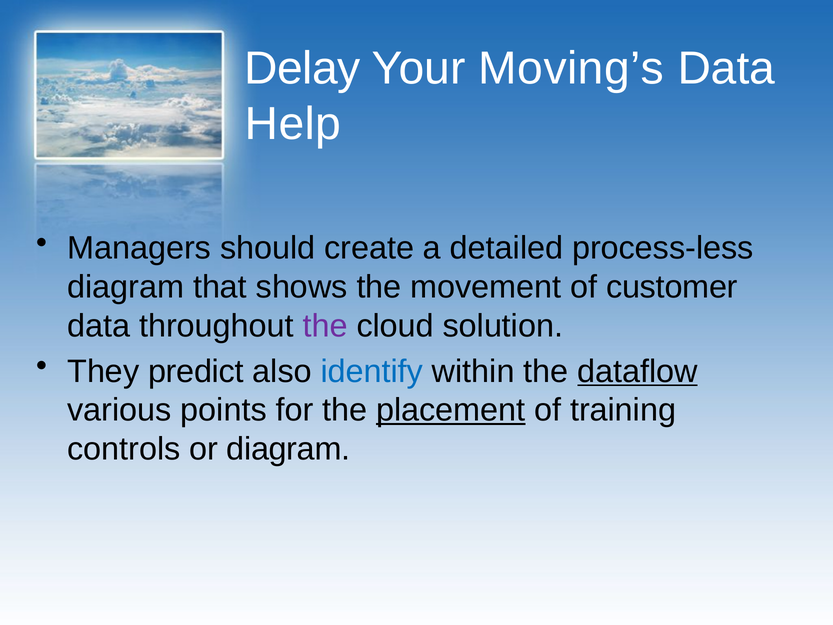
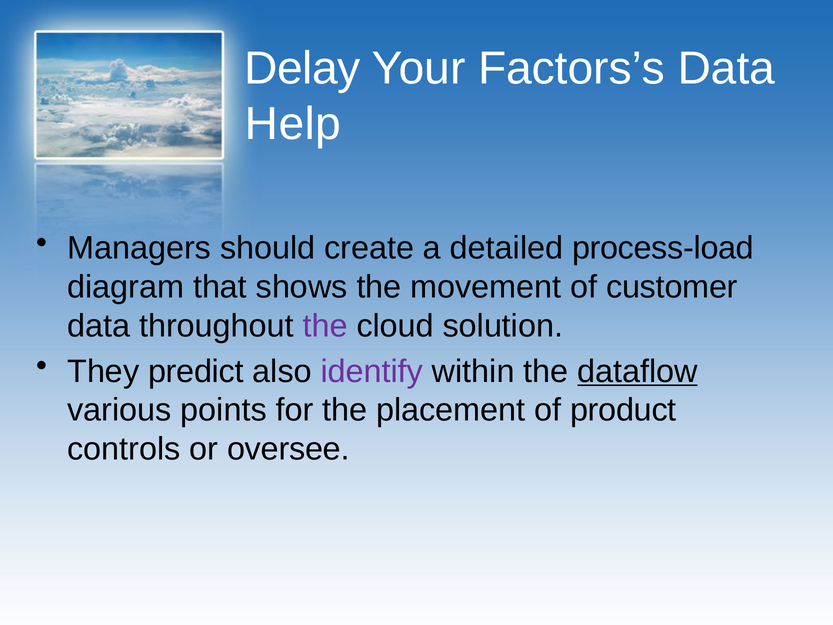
Moving’s: Moving’s -> Factors’s (572, 68)
process-less: process-less -> process-load (663, 248)
identify colour: blue -> purple (372, 371)
placement underline: present -> none (451, 410)
training: training -> product (623, 410)
or diagram: diagram -> oversee (288, 449)
